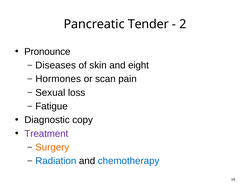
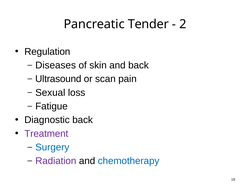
Pronounce: Pronounce -> Regulation (47, 52)
and eight: eight -> back (138, 65)
Hormones: Hormones -> Ultrasound (58, 79)
Diagnostic copy: copy -> back (83, 120)
Surgery colour: orange -> blue (52, 147)
Radiation colour: blue -> purple (56, 160)
